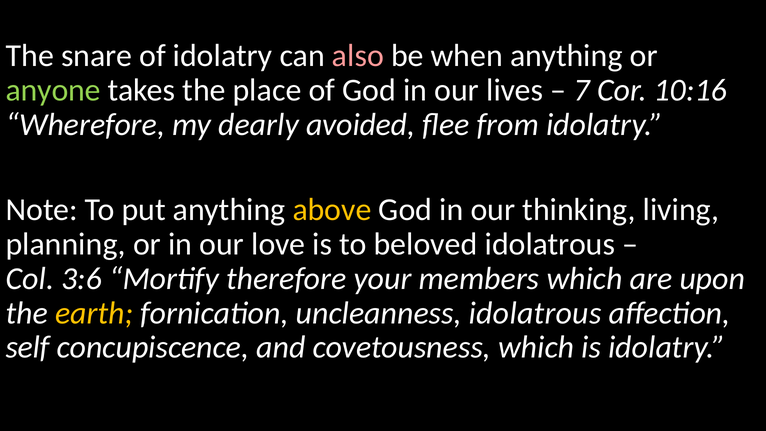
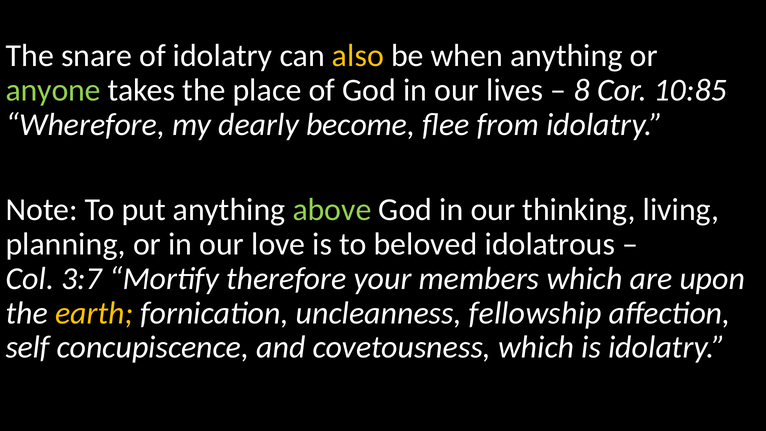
also colour: pink -> yellow (358, 56)
7: 7 -> 8 (582, 90)
10:16: 10:16 -> 10:85 (690, 90)
avoided: avoided -> become (361, 125)
above colour: yellow -> light green (332, 210)
3:6: 3:6 -> 3:7 (82, 278)
uncleanness idolatrous: idolatrous -> fellowship (535, 313)
